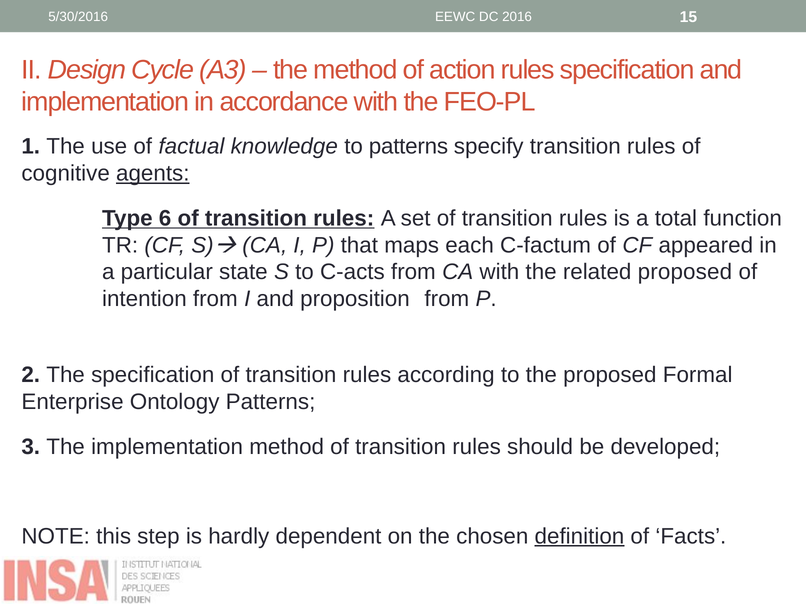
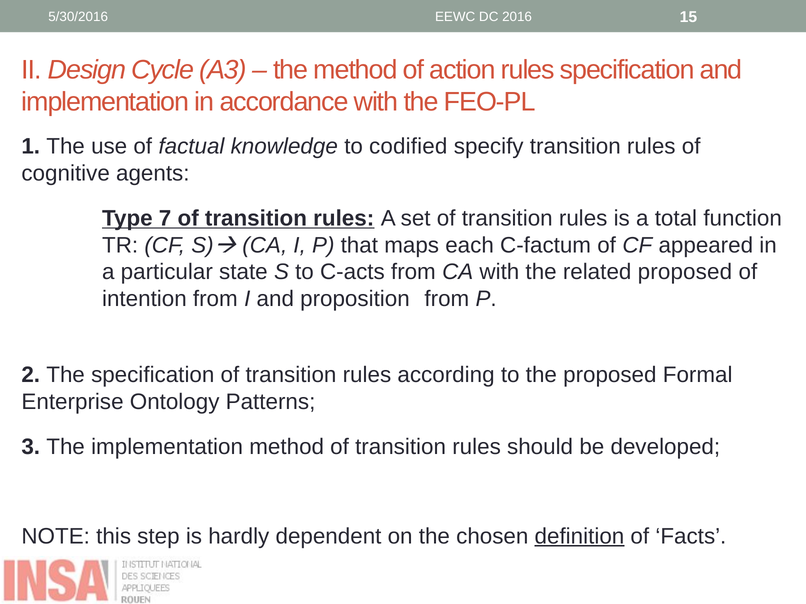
to patterns: patterns -> codified (408, 147)
agents underline: present -> none (153, 174)
6: 6 -> 7 (165, 218)
